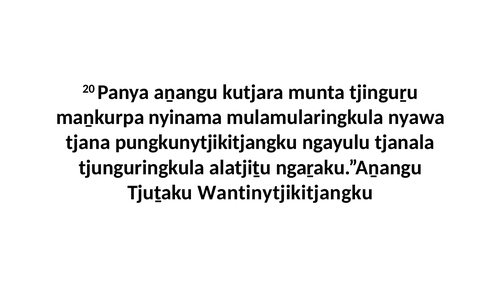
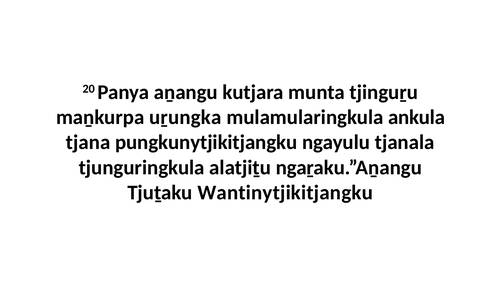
nyinama: nyinama -> uṟungka (185, 117)
nyawa: nyawa -> ankula (417, 117)
